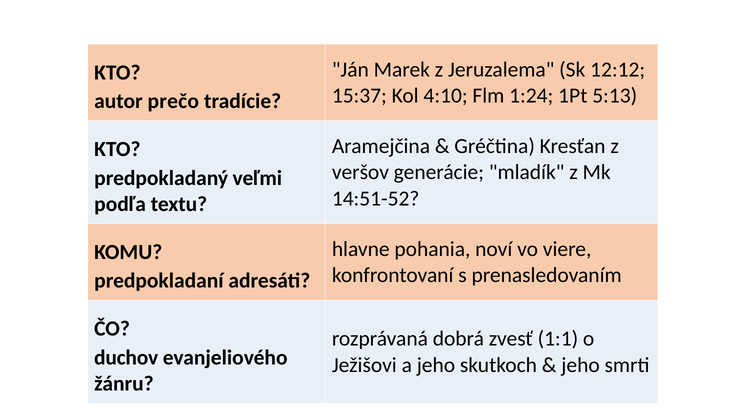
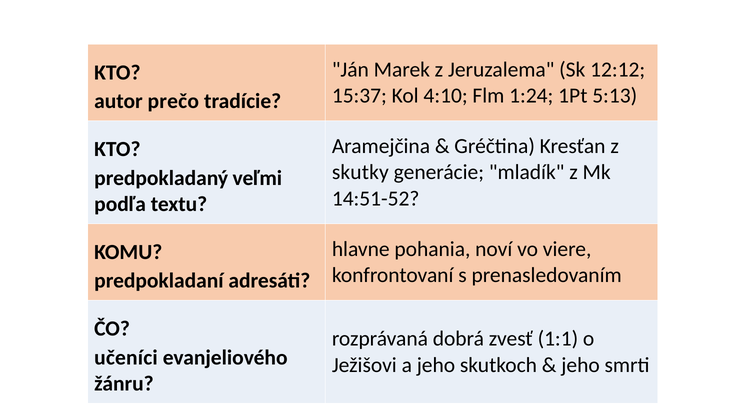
veršov: veršov -> skutky (360, 173)
duchov: duchov -> učeníci (126, 358)
